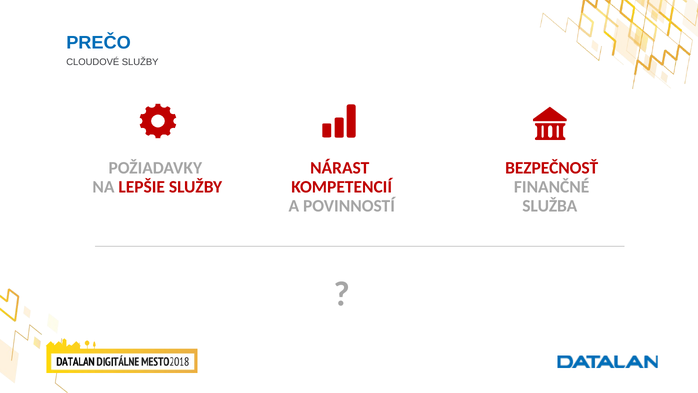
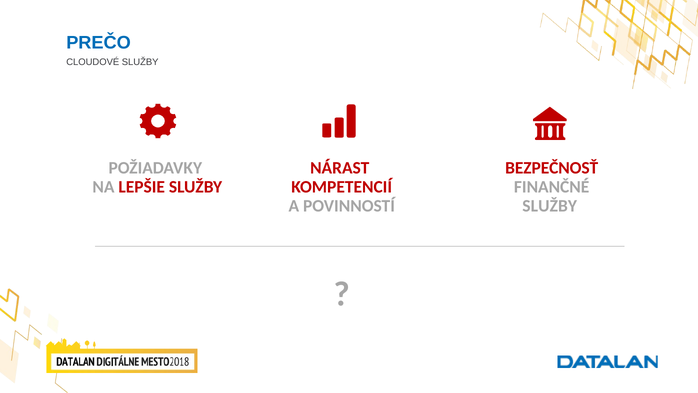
SLUŽBA: SLUŽBA -> SLUŽBY (550, 206)
